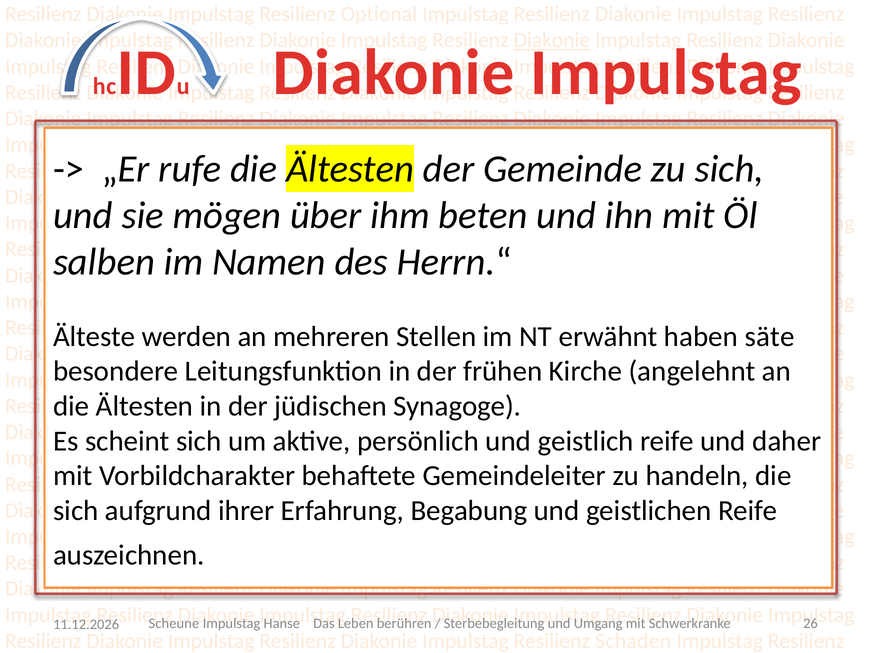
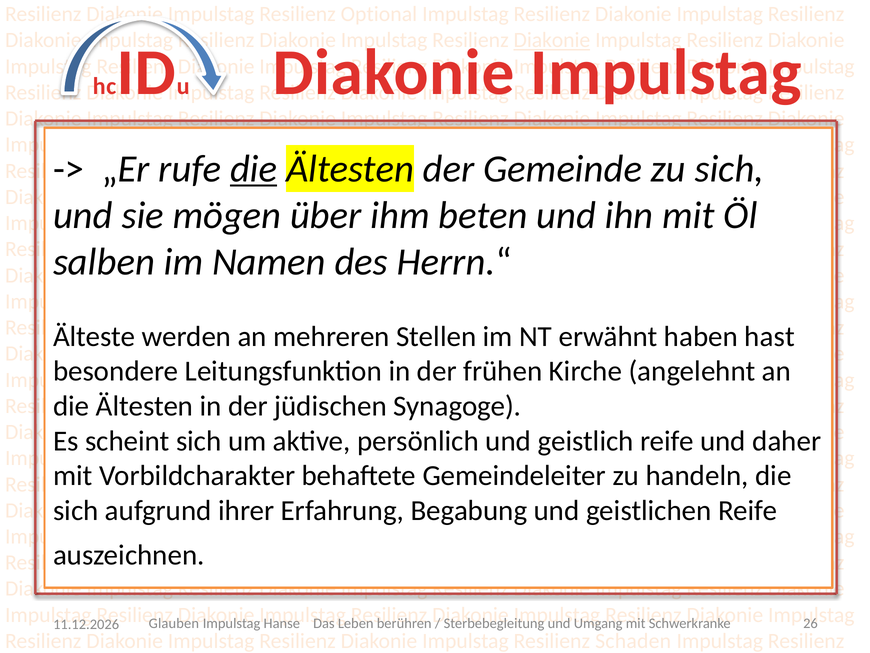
die underline: none -> present (254, 169)
säte: säte -> hast (770, 336)
Scheune: Scheune -> Glauben (174, 623)
